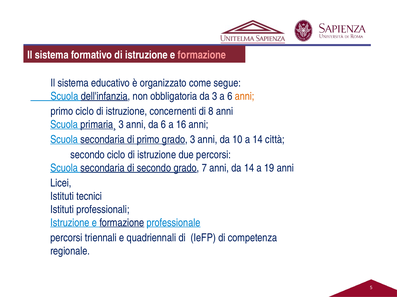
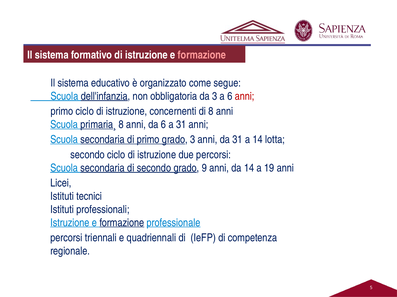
anni colour: orange -> red (245, 96)
primaria¸ 3: 3 -> 8 (121, 125)
a 16: 16 -> 31 (181, 125)
da 10: 10 -> 31 (237, 140)
città: città -> lotta (275, 140)
7: 7 -> 9 (204, 168)
